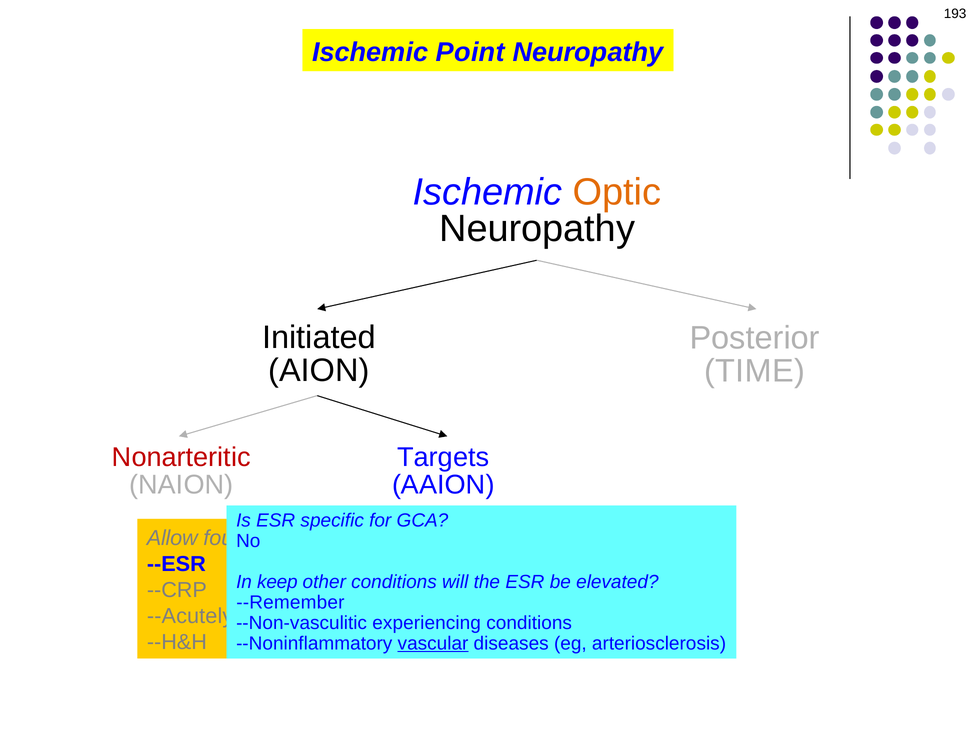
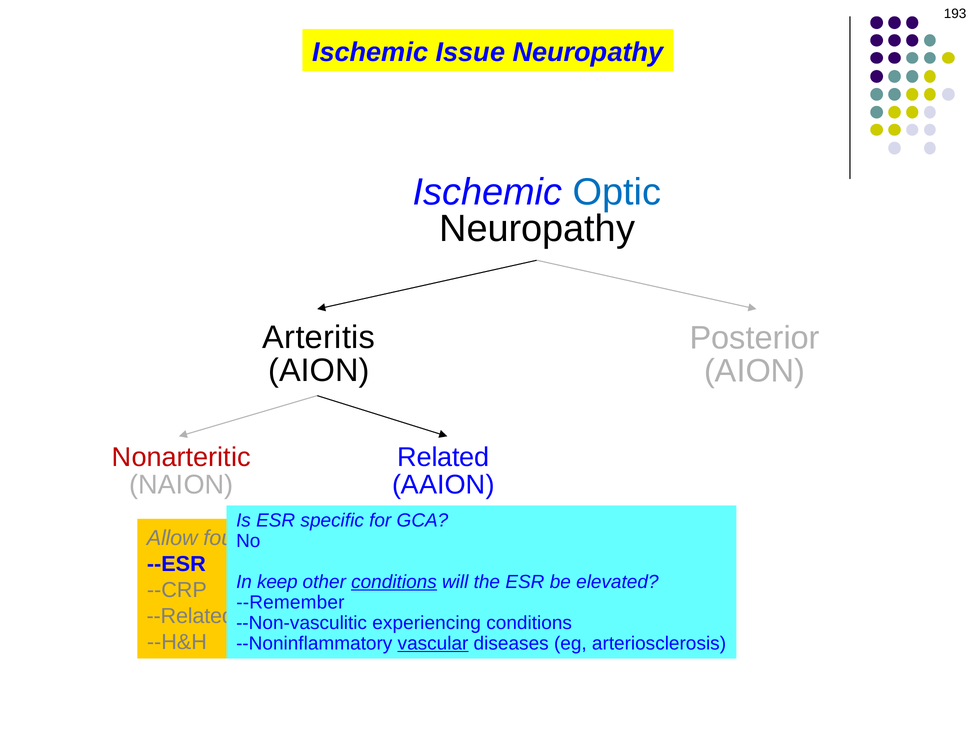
Point: Point -> Issue (470, 52)
Optic colour: orange -> blue (617, 192)
Initiated: Initiated -> Arteritis (319, 337)
TIME: TIME -> AION (755, 371)
Targets: Targets -> Related (443, 457)
conditions underline: none -> present (394, 582)
--Acutely: --Acutely -> --Related (190, 616)
